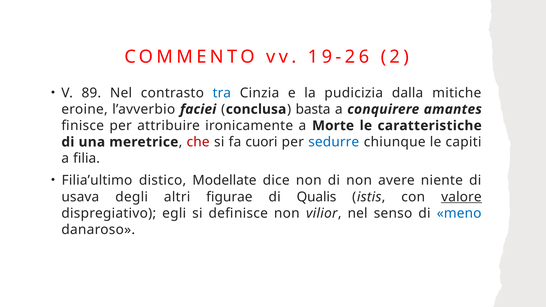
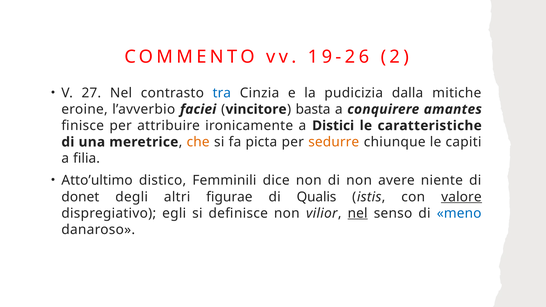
89: 89 -> 27 (91, 93)
conclusa: conclusa -> vincitore (256, 109)
Morte: Morte -> Distici (333, 126)
che colour: red -> orange (198, 142)
cuori: cuori -> picta (261, 142)
sedurre colour: blue -> orange (334, 142)
Filia’ultimo: Filia’ultimo -> Atto’ultimo (97, 181)
Modellate: Modellate -> Femminili (224, 181)
usava: usava -> donet (80, 197)
nel underline: none -> present (358, 213)
